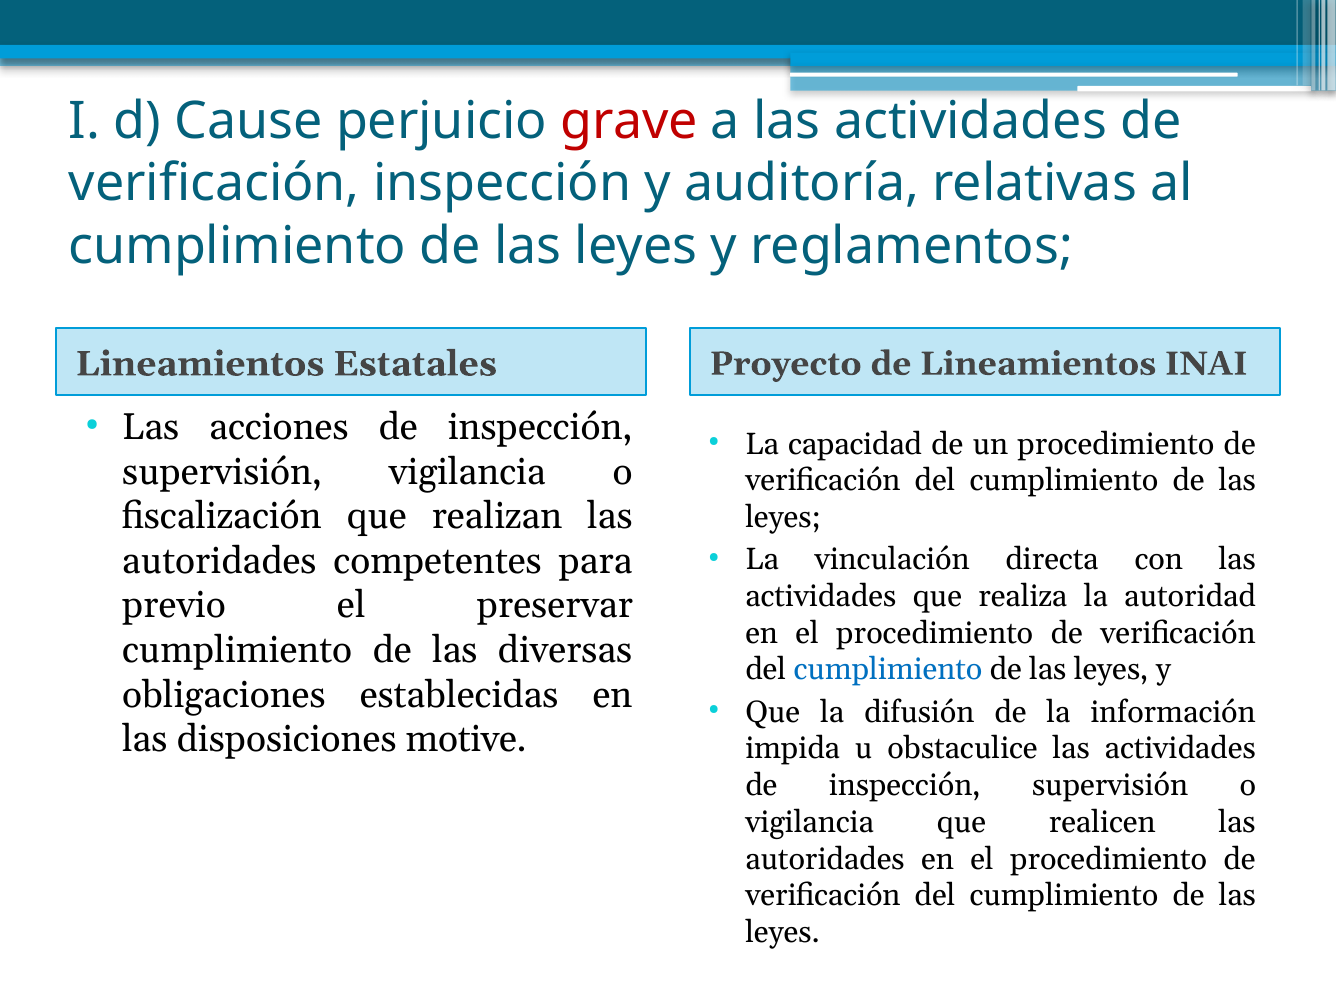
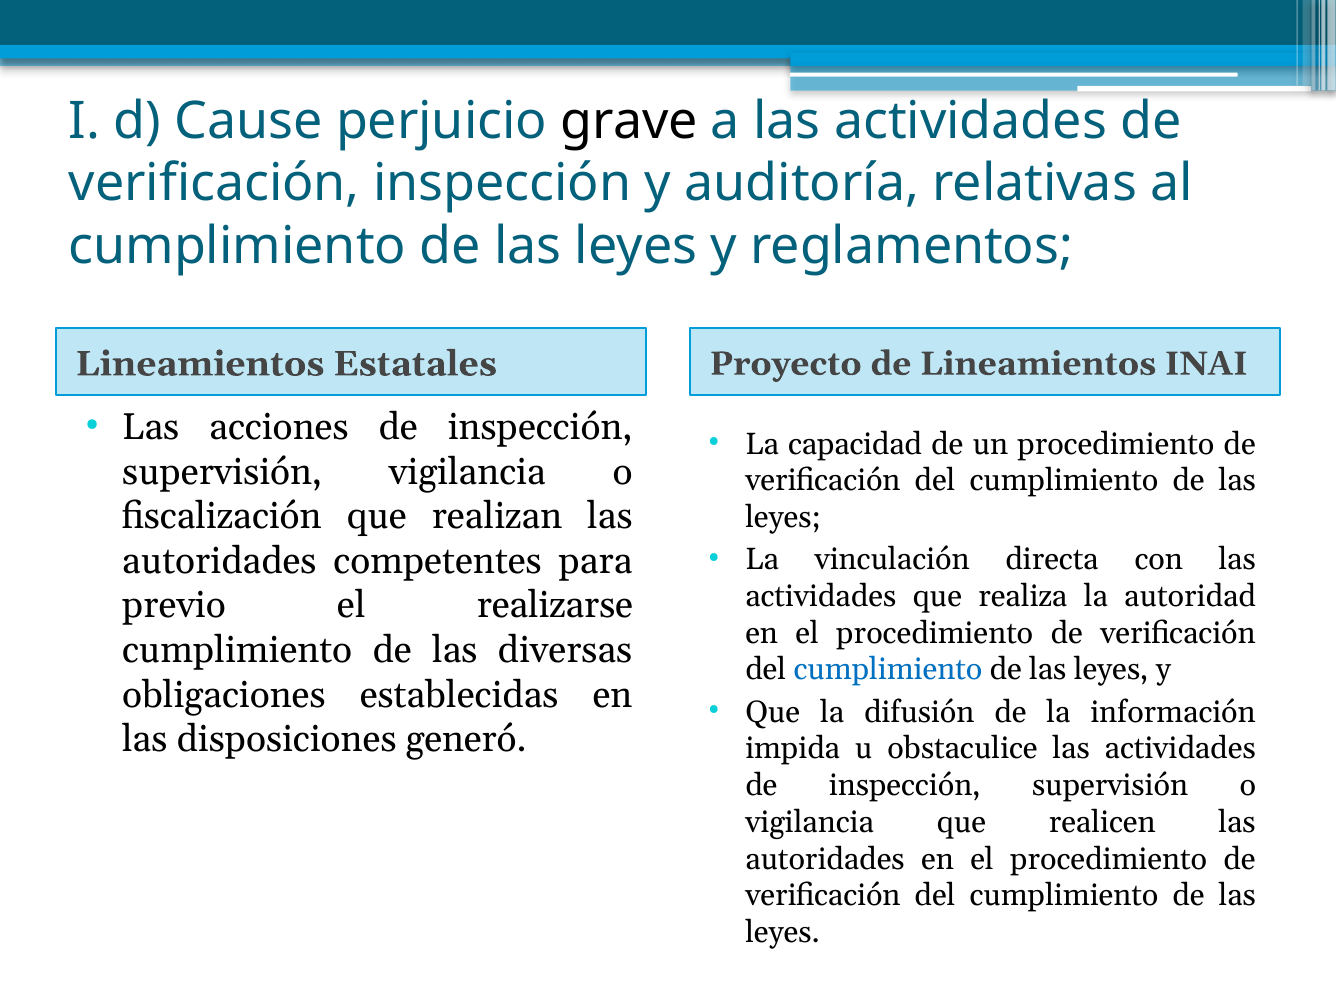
grave colour: red -> black (629, 121)
preservar: preservar -> realizarse (555, 606)
motive: motive -> generó (466, 739)
